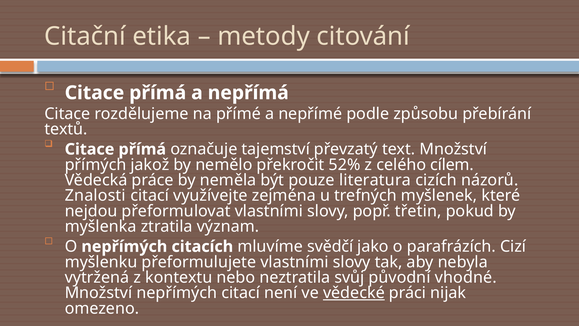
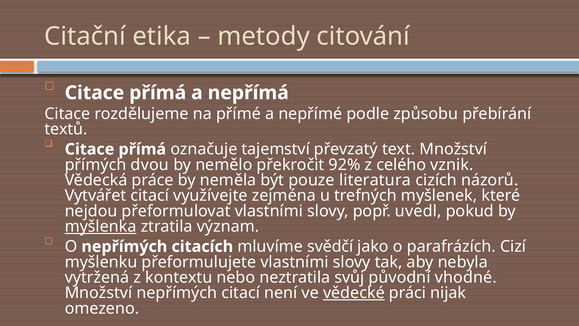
jakož: jakož -> dvou (150, 165)
52%: 52% -> 92% (345, 165)
cílem: cílem -> vznik (452, 165)
Znalosti: Znalosti -> Vytvářet (95, 195)
třetin: třetin -> uvedl (418, 211)
myšlenka underline: none -> present (101, 226)
